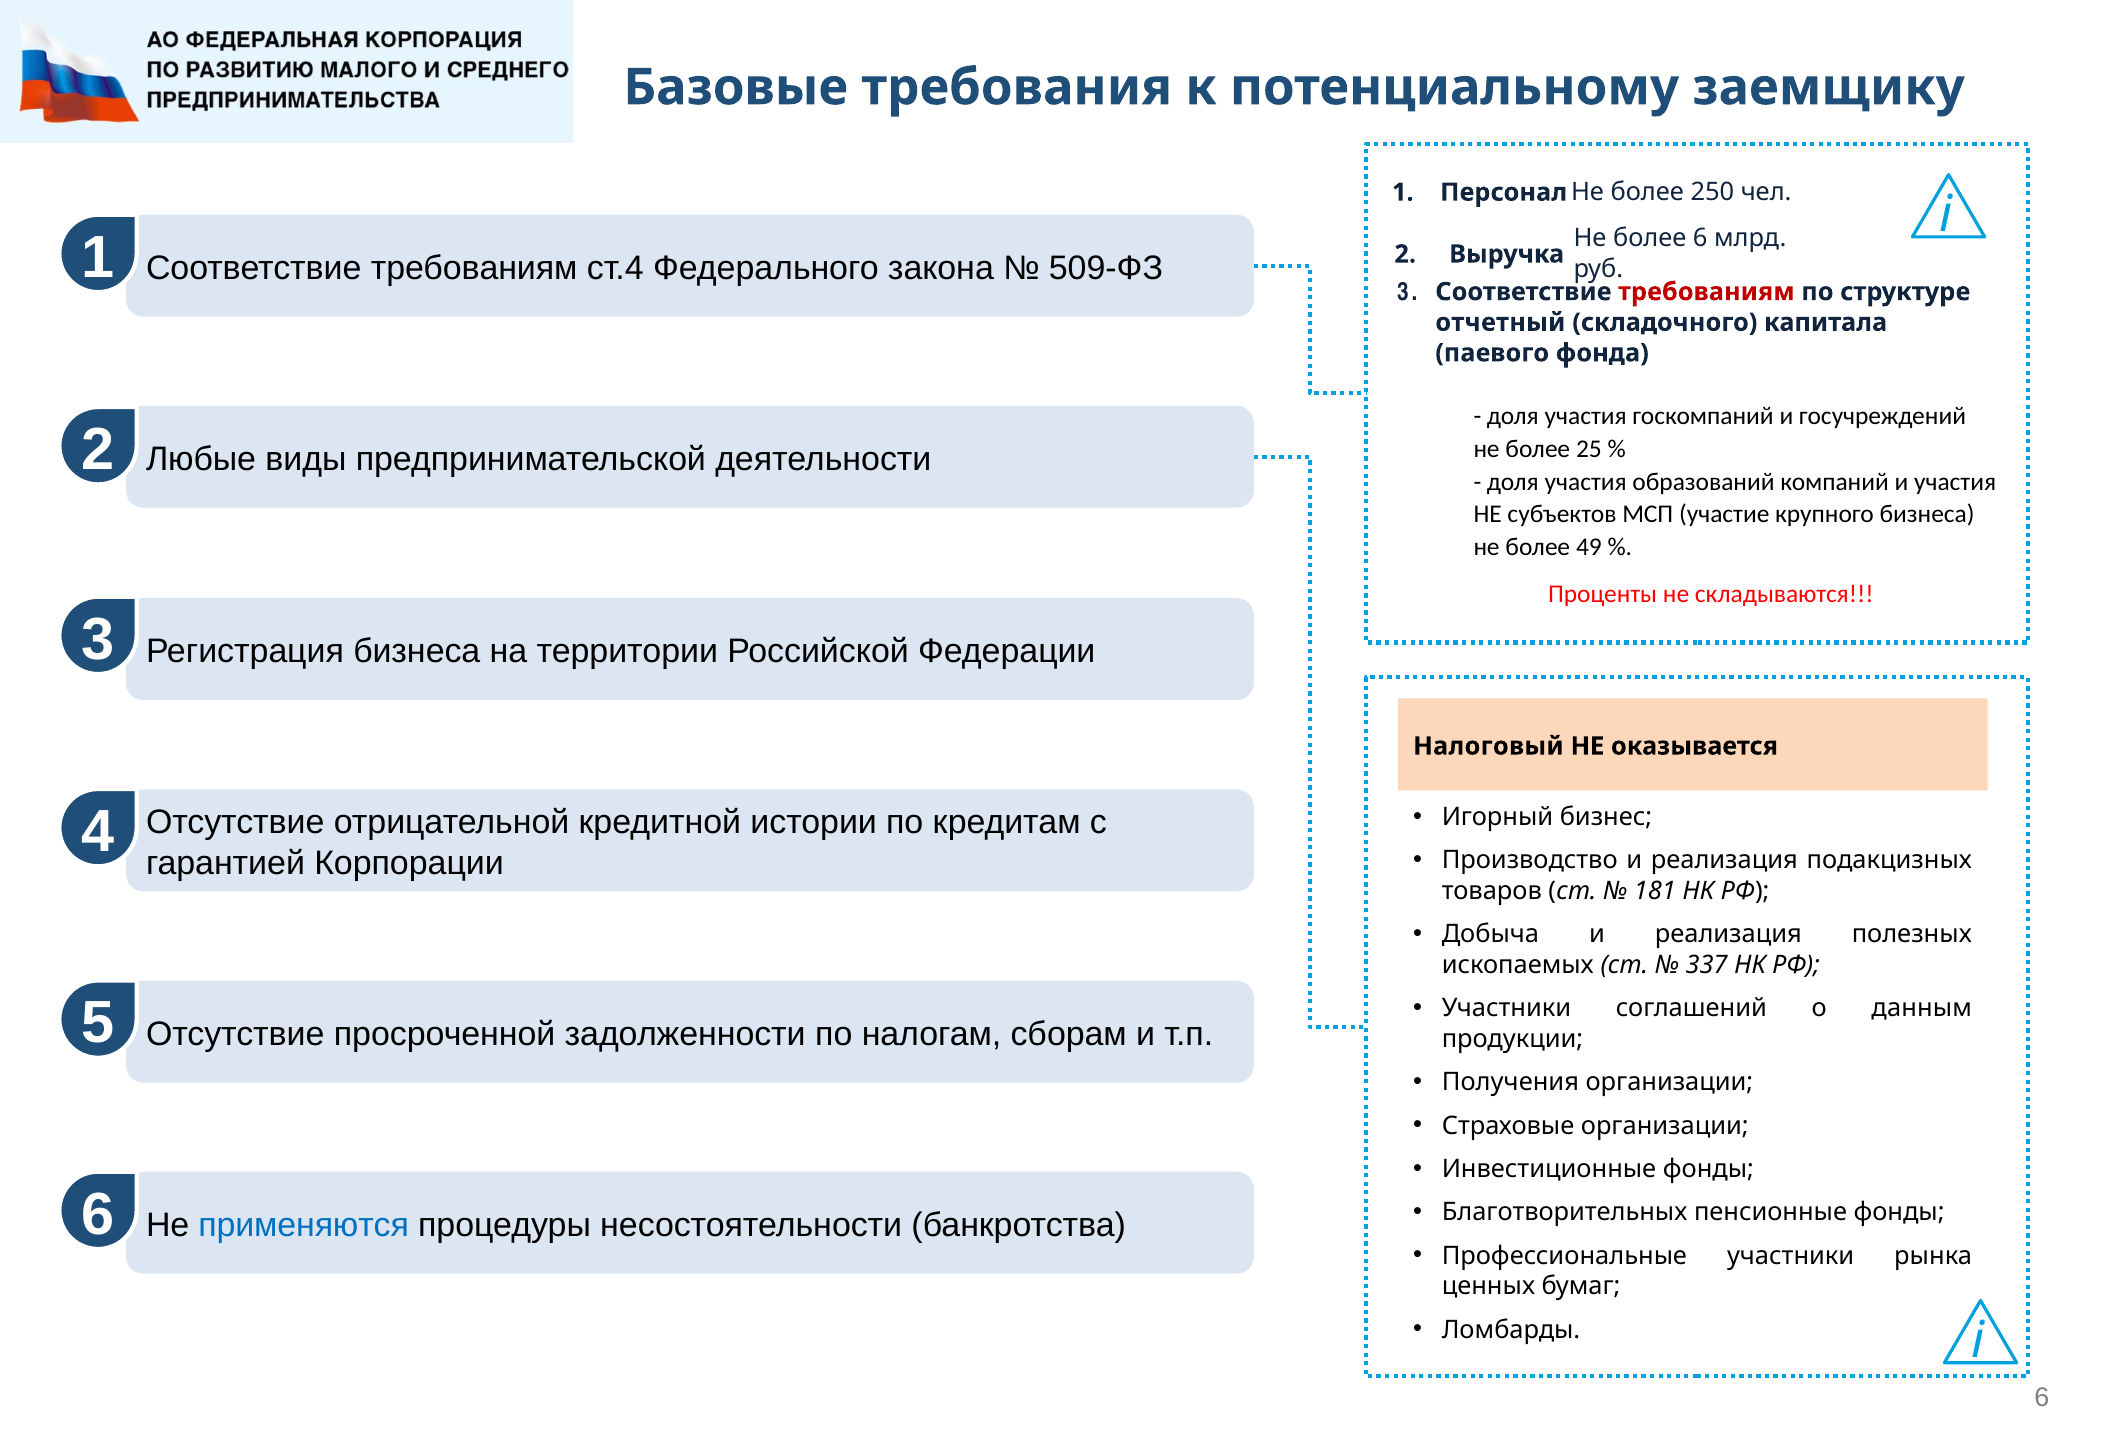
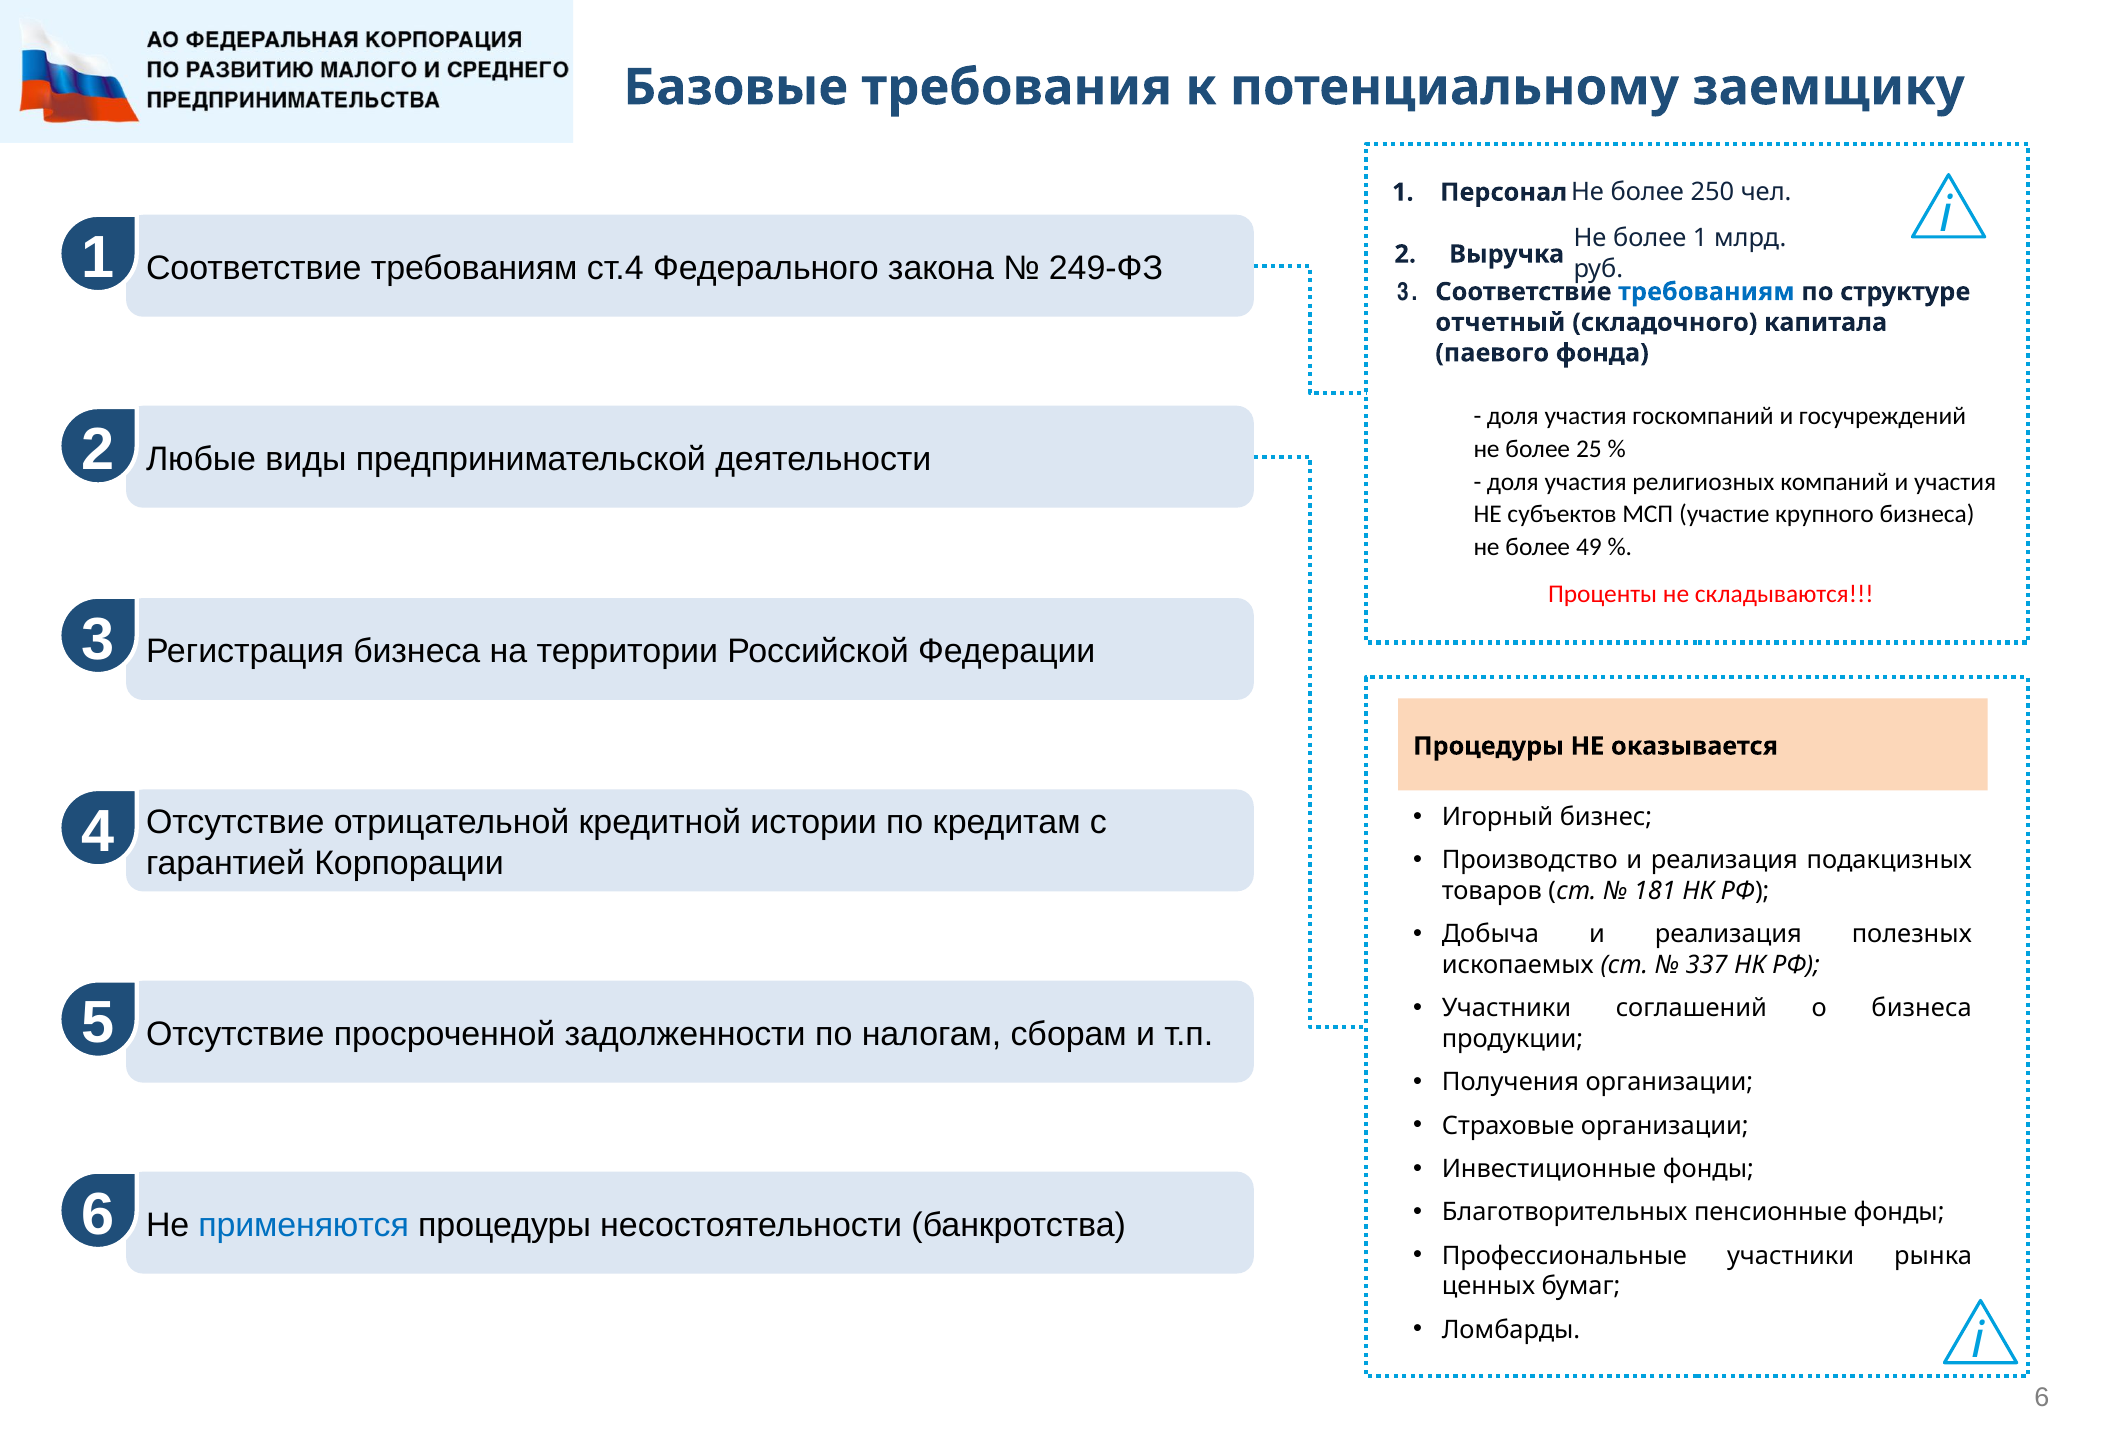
более 6: 6 -> 1 (1700, 238)
509-ФЗ: 509-ФЗ -> 249-ФЗ (1106, 268)
требованиям colour: red -> blue (1706, 292)
образований: образований -> религиозных (1703, 482)
Налоговый: Налоговый -> Процедуры (1489, 746)
о данным: данным -> бизнеса (1922, 1008)
